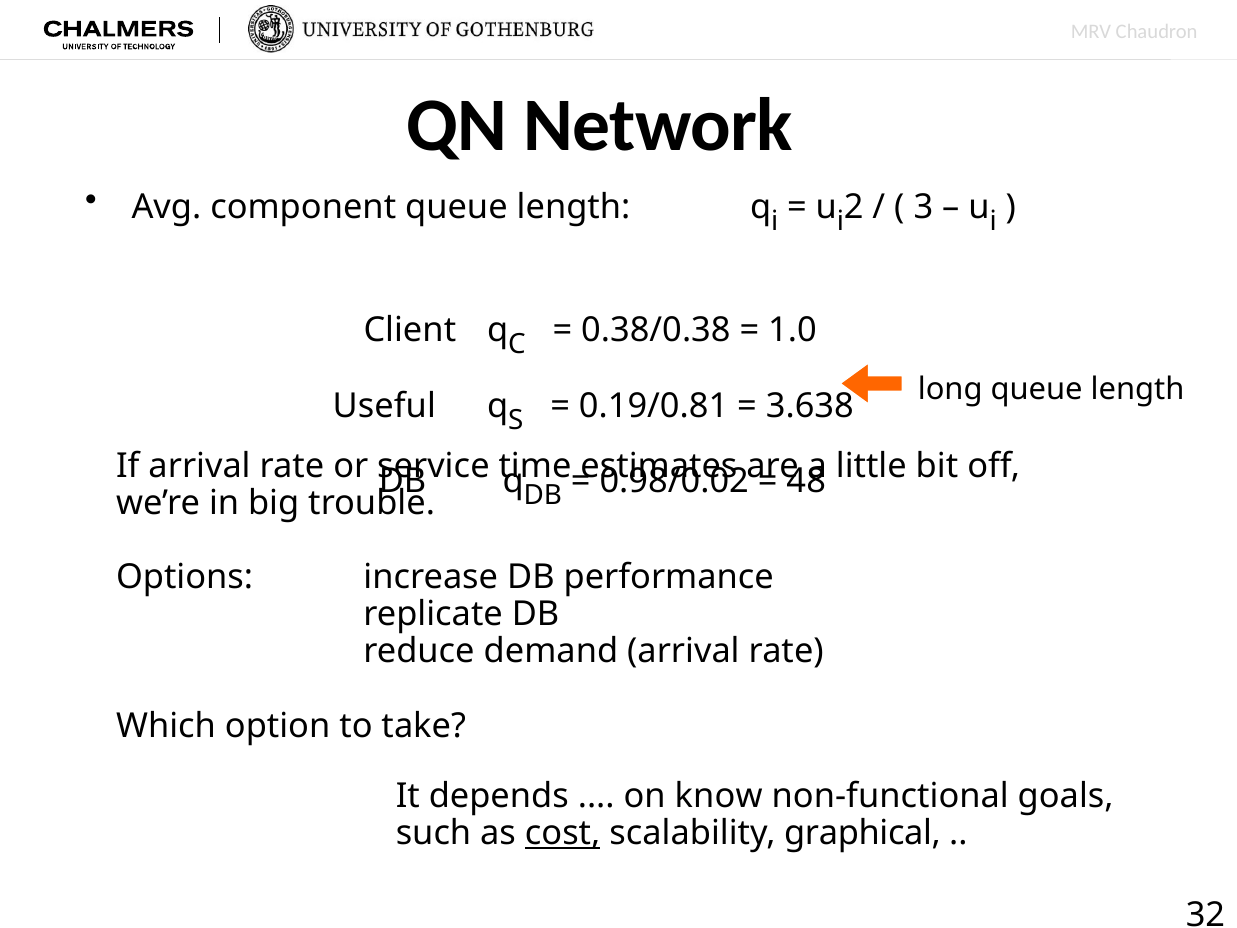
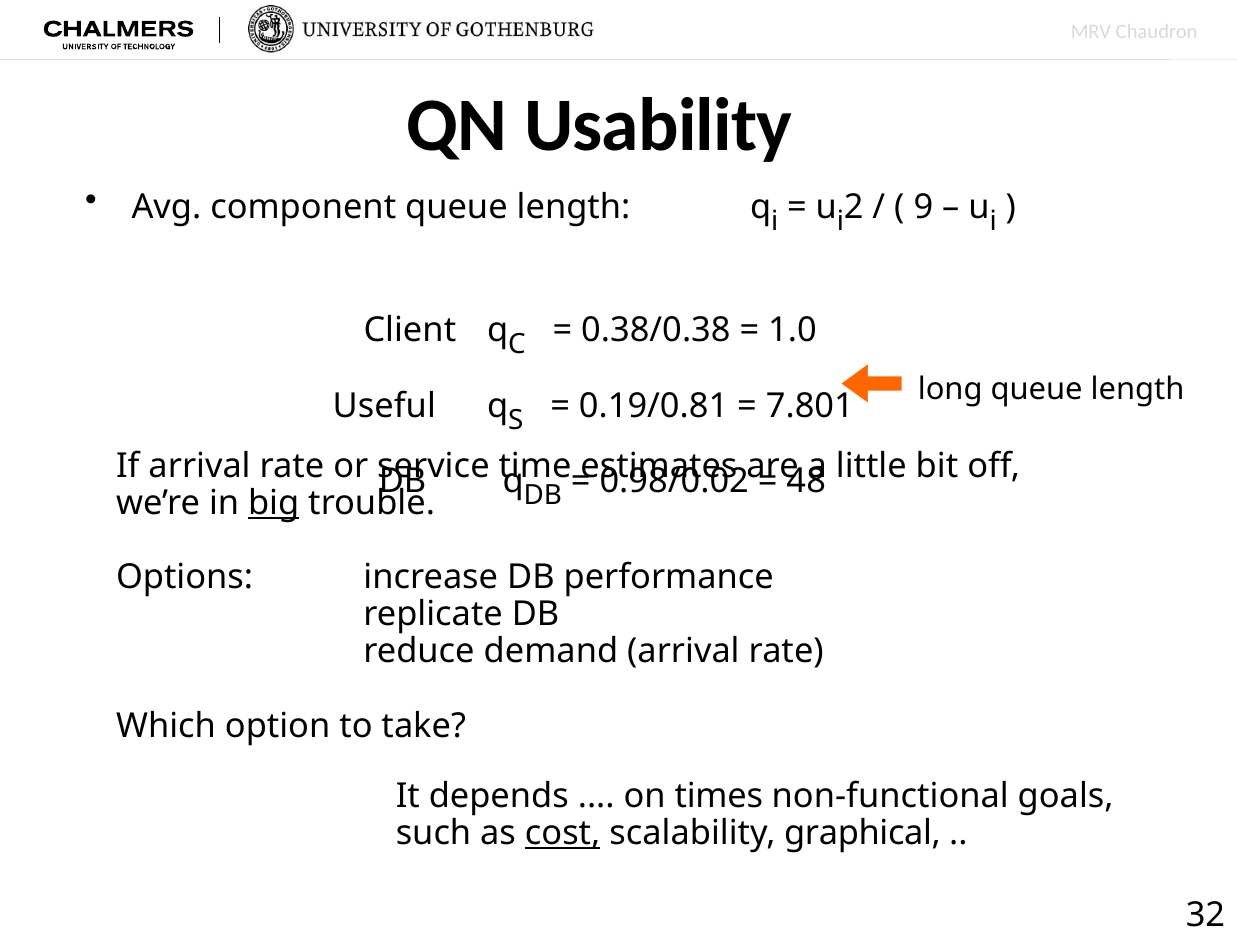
Network: Network -> Usability (658, 126)
3: 3 -> 9 (923, 207)
3.638: 3.638 -> 7.801 (810, 406)
big underline: none -> present (274, 503)
know: know -> times (719, 796)
